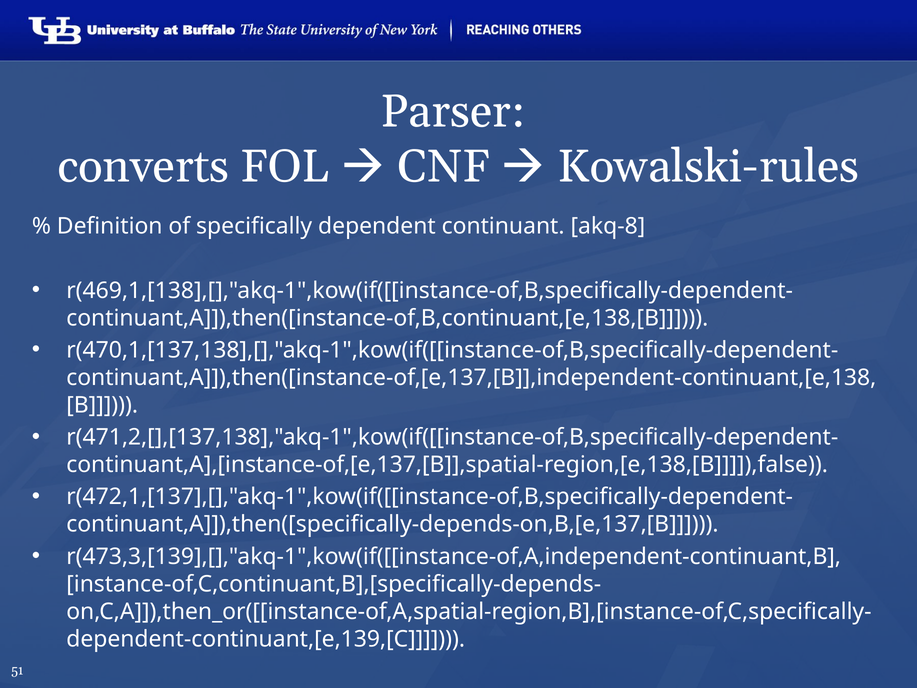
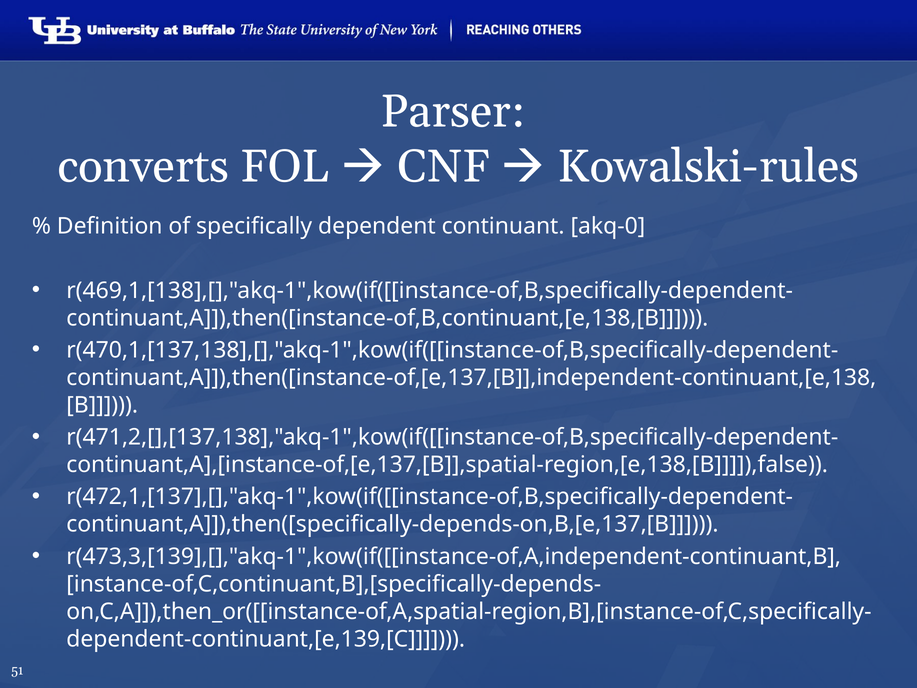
akq-8: akq-8 -> akq-0 (608, 226)
